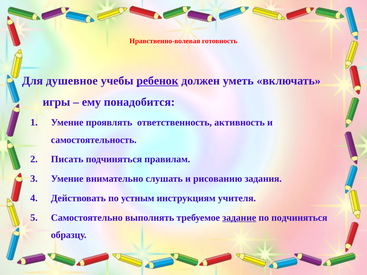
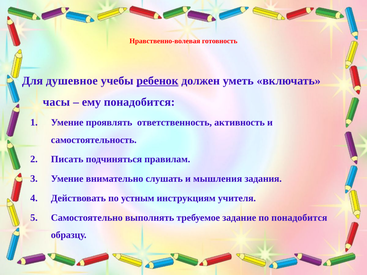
игры: игры -> часы (56, 102)
рисованию: рисованию -> мышления (218, 179)
задание underline: present -> none (239, 218)
по подчиняться: подчиняться -> понадобится (299, 218)
